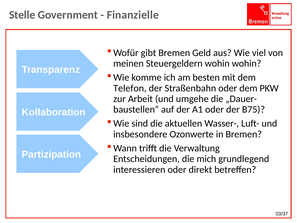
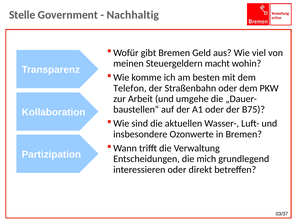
Finanzielle: Finanzielle -> Nachhaltig (133, 15)
Steuergeldern wohin: wohin -> macht (217, 63)
